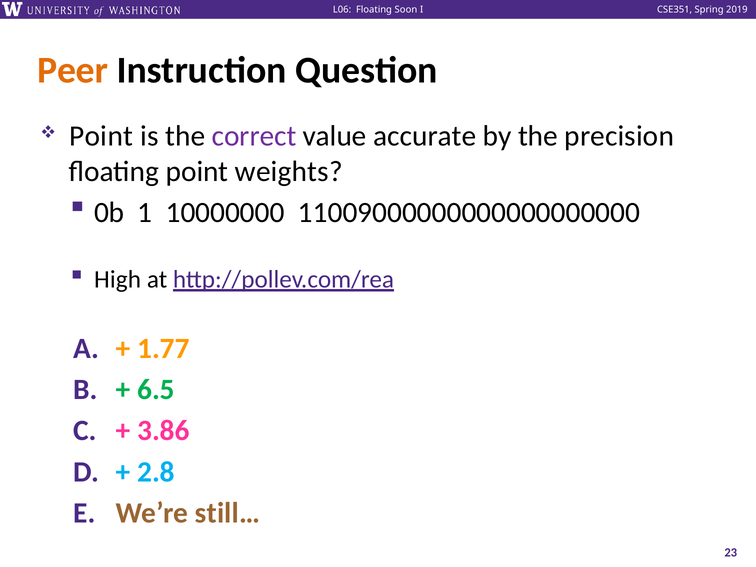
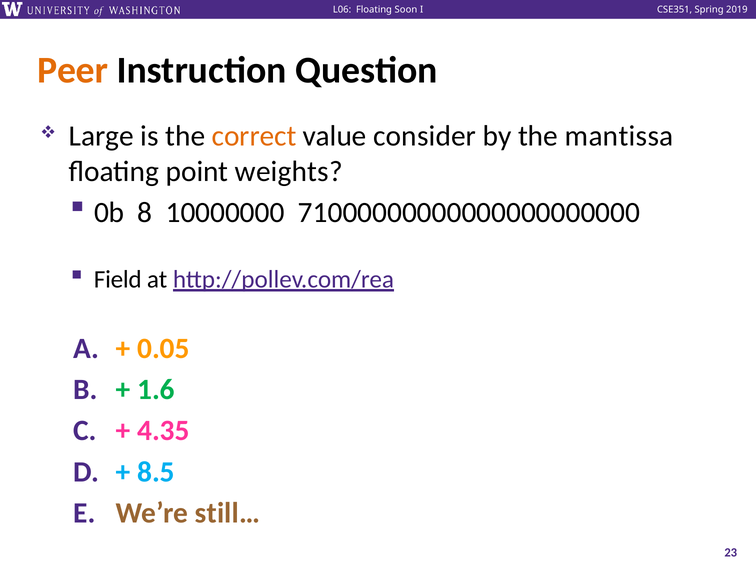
Point: Point -> Large (101, 136)
correct colour: purple -> orange (254, 136)
accurate: accurate -> consider (425, 136)
precision: precision -> mantissa (619, 136)
1: 1 -> 8 (145, 213)
11009000000000000000000: 11009000000000000000000 -> 71000000000000000000000 (469, 213)
High: High -> Field (118, 280)
1.77: 1.77 -> 0.05 (163, 348)
6.5: 6.5 -> 1.6 (156, 390)
3.86: 3.86 -> 4.35 (163, 431)
2.8: 2.8 -> 8.5 (156, 472)
